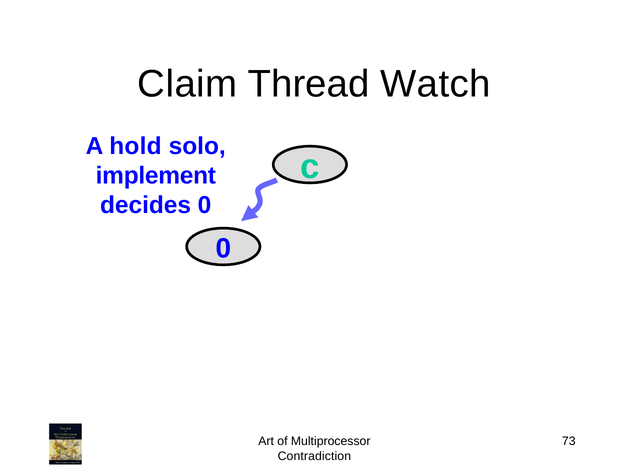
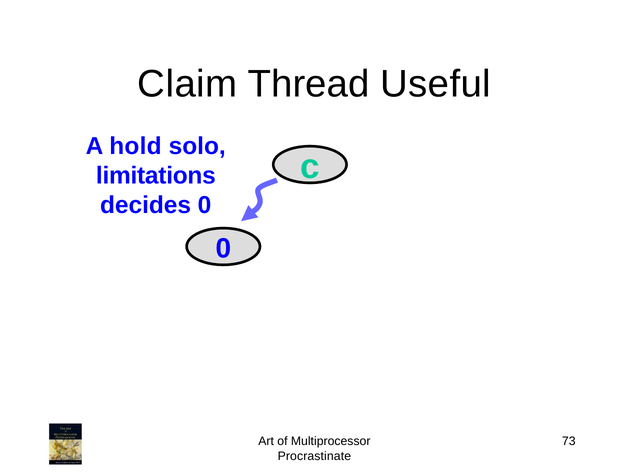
Watch: Watch -> Useful (435, 84)
implement: implement -> limitations (156, 175)
Contradiction: Contradiction -> Procrastinate (314, 456)
